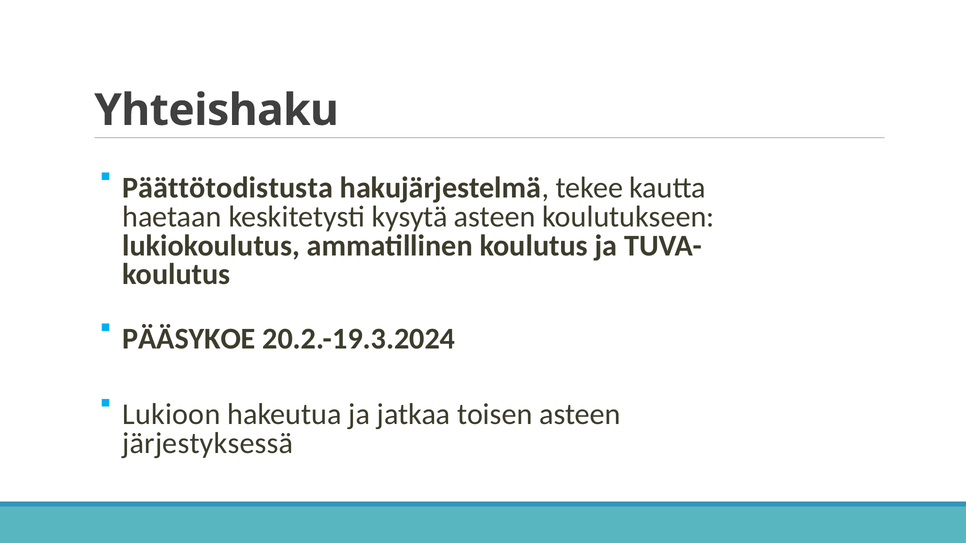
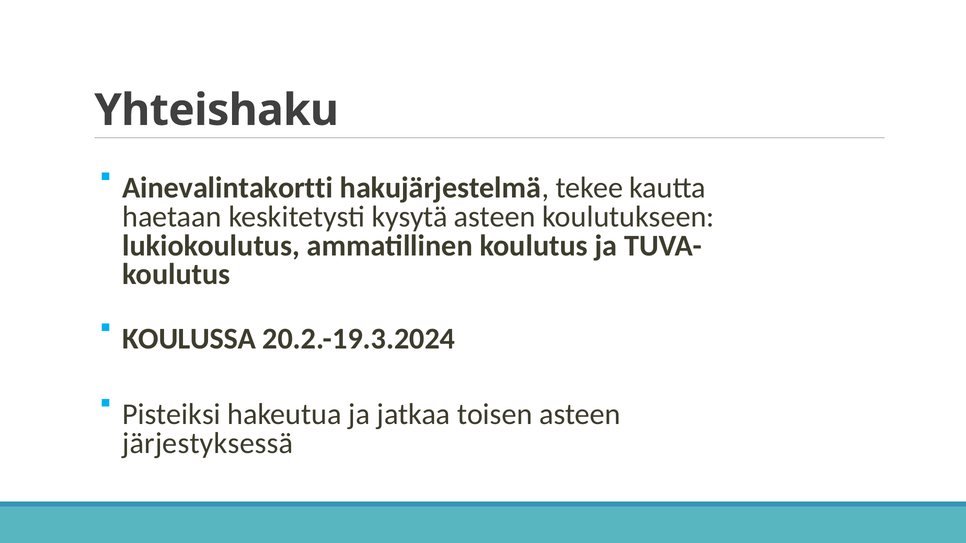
Päättötodistusta: Päättötodistusta -> Ainevalintakortti (228, 188)
PÄÄSYKOE: PÄÄSYKOE -> KOULUSSA (189, 339)
Lukioon: Lukioon -> Pisteiksi (171, 415)
